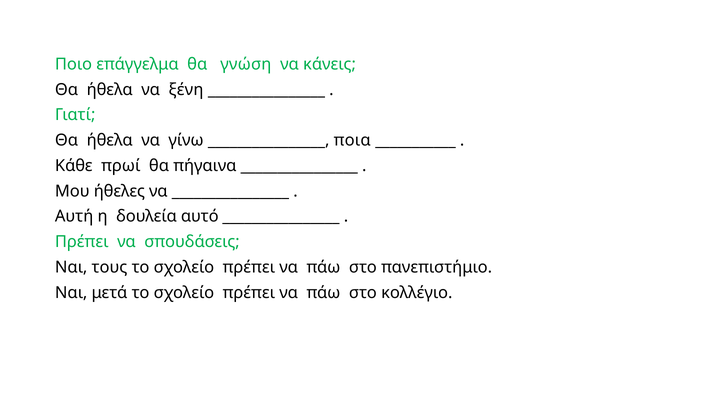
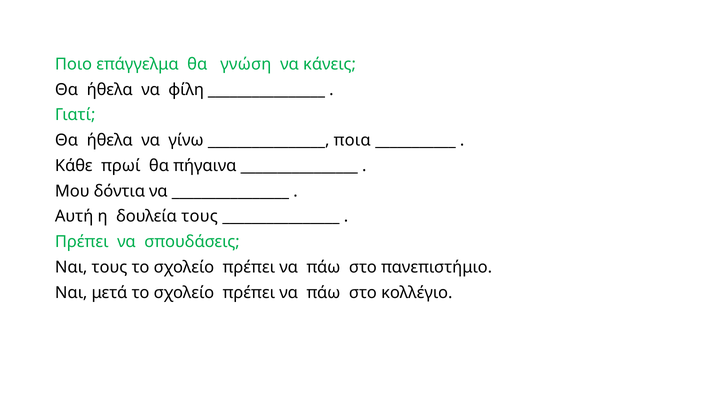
ξένη: ξένη -> φίλη (186, 89)
ήθελες: ήθελες -> δόντια (119, 191)
δουλεία αυτό: αυτό -> τους (200, 216)
